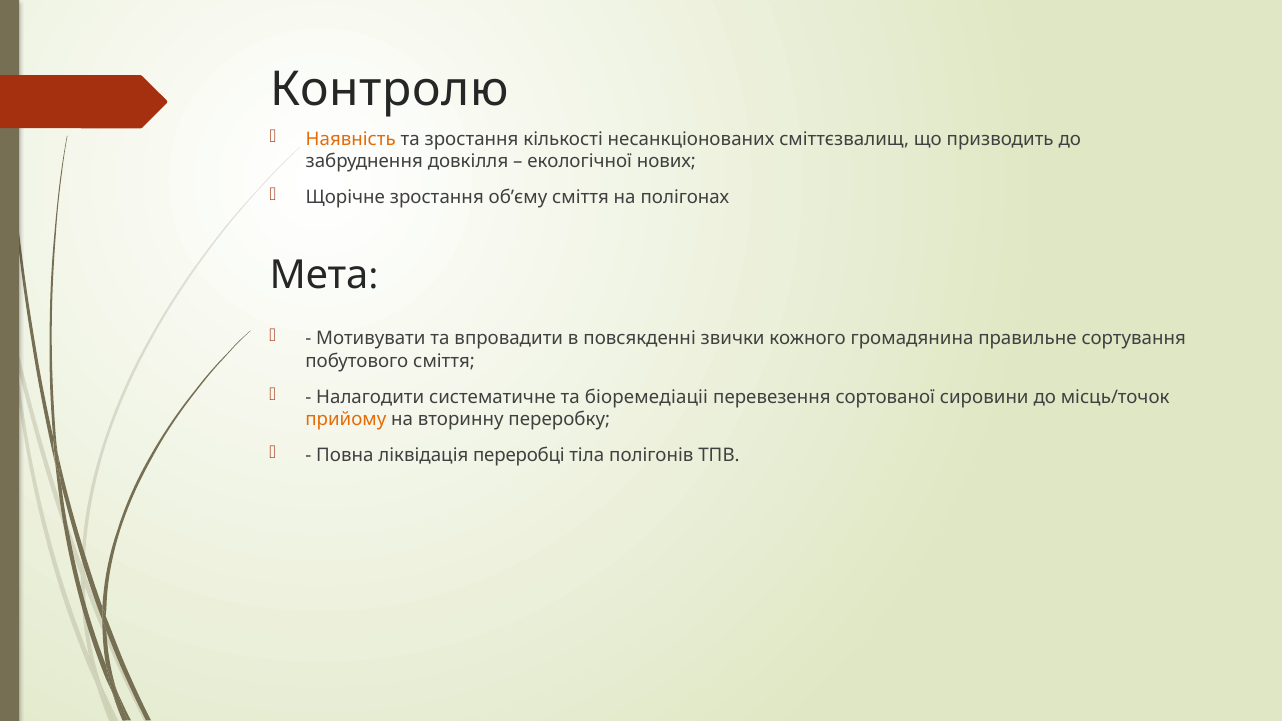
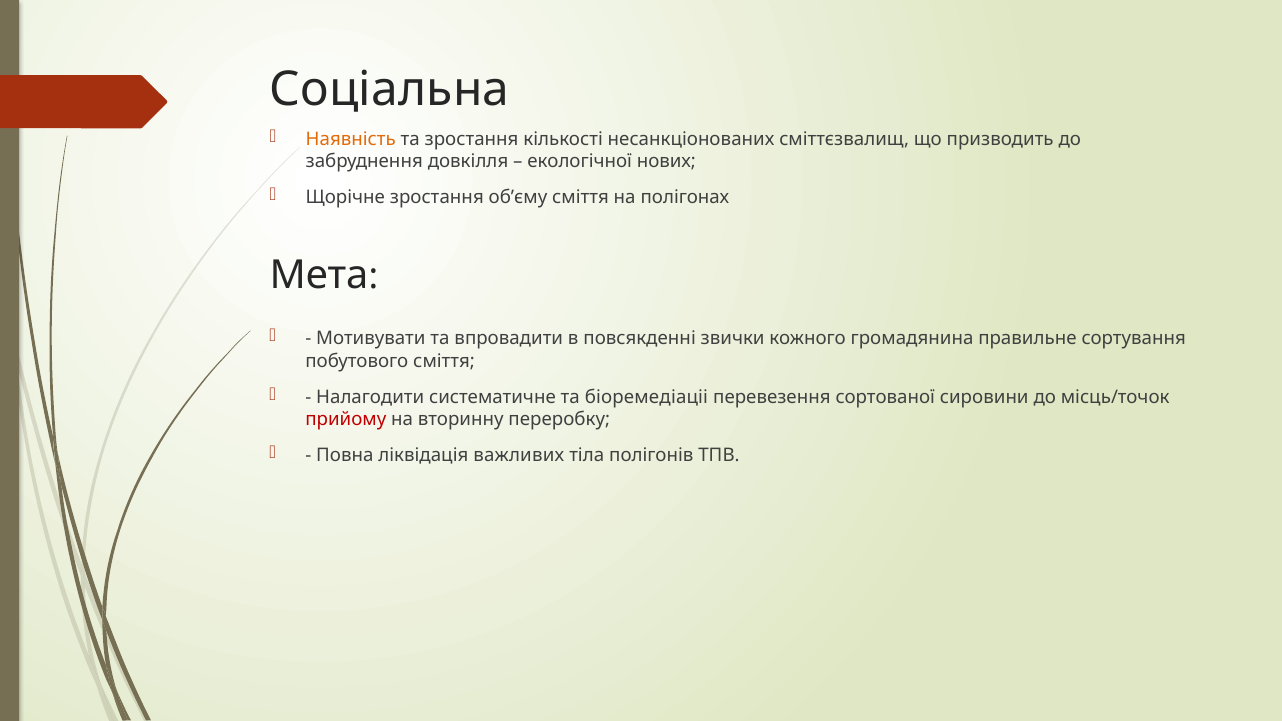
Контролю: Контролю -> Соціальна (390, 89)
прийому colour: orange -> red (346, 420)
переробці: переробці -> важливих (519, 455)
